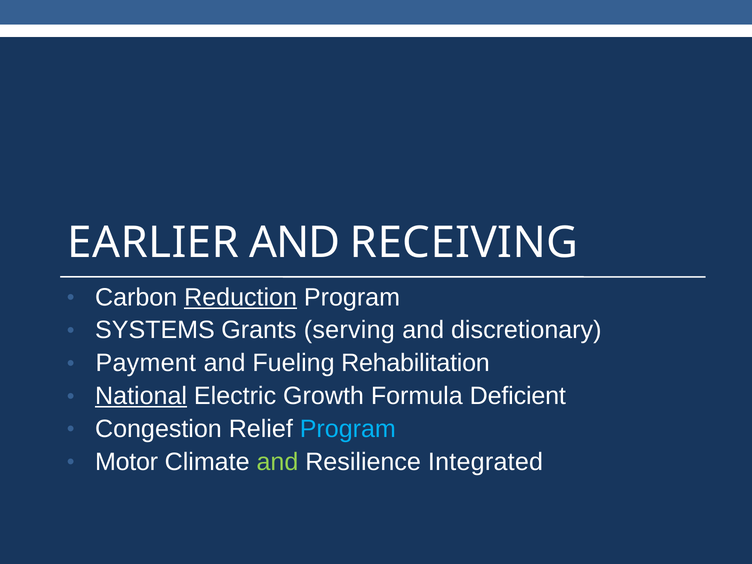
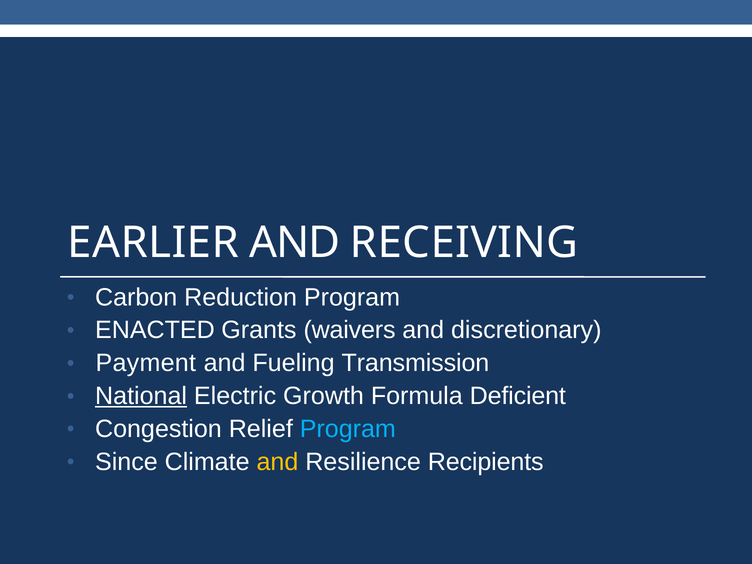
Reduction underline: present -> none (241, 297)
SYSTEMS: SYSTEMS -> ENACTED (155, 330)
serving: serving -> waivers (350, 330)
Rehabilitation: Rehabilitation -> Transmission (415, 363)
Motor: Motor -> Since (126, 462)
and colour: light green -> yellow (277, 462)
Integrated: Integrated -> Recipients (486, 462)
